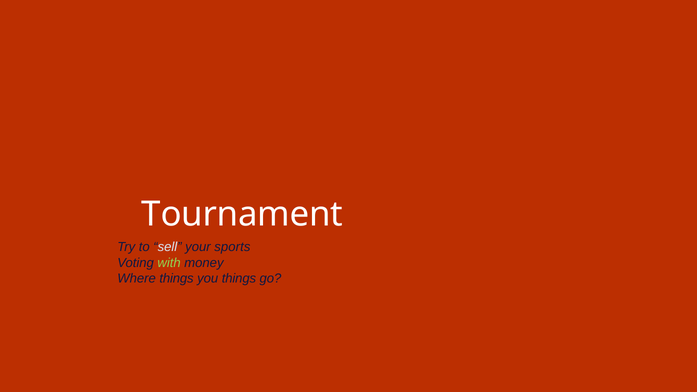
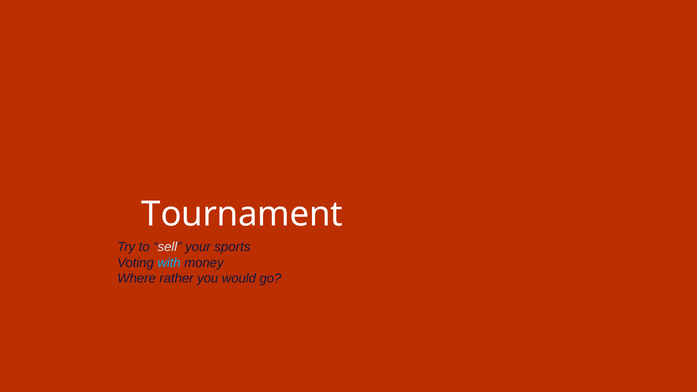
with colour: light green -> light blue (169, 263)
Where things: things -> rather (176, 279)
you things: things -> would (239, 279)
